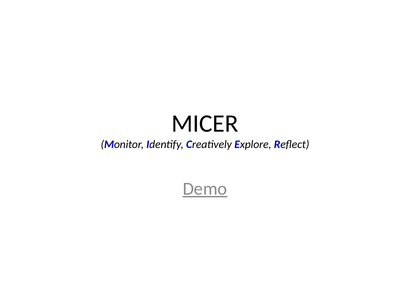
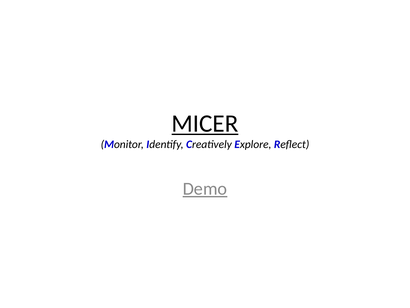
MICER underline: none -> present (205, 123)
